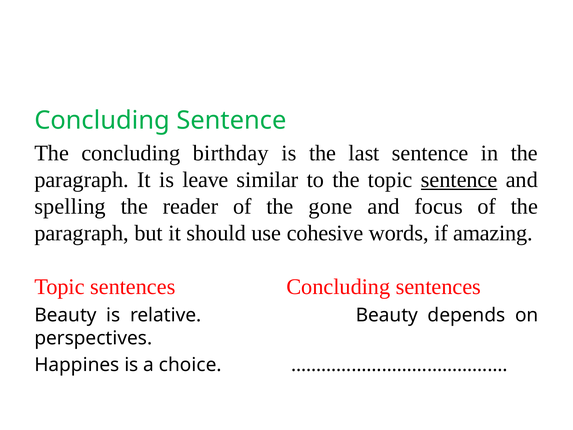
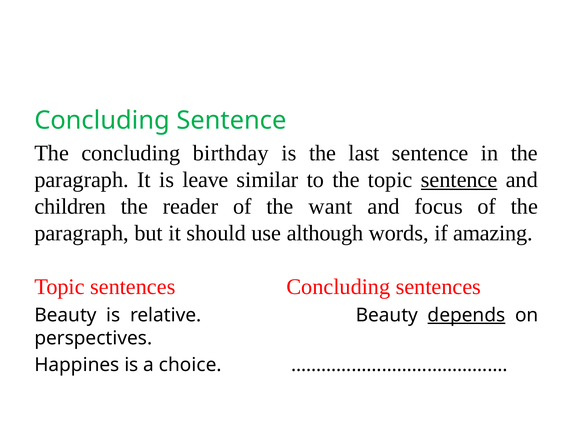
spelling: spelling -> children (70, 206)
gone: gone -> want (330, 206)
cohesive: cohesive -> although (325, 233)
depends underline: none -> present (466, 315)
